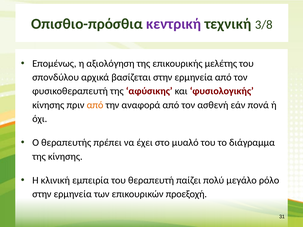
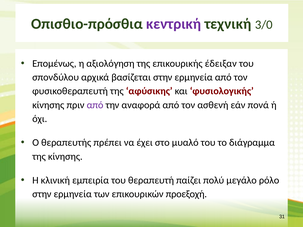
3/8: 3/8 -> 3/0 (264, 25)
μελέτης: μελέτης -> έδειξαν (221, 64)
από colour: orange -> purple (95, 105)
